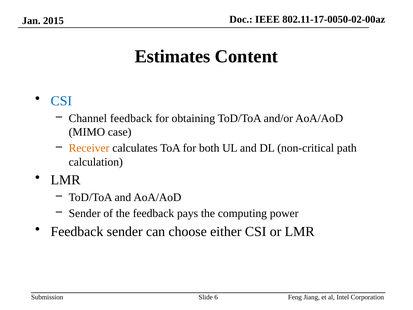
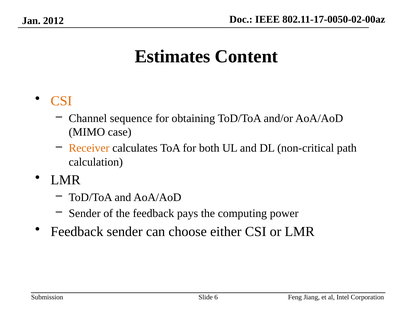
2015: 2015 -> 2012 (53, 21)
CSI colour: blue -> orange (61, 101)
Channel feedback: feedback -> sequence (131, 118)
